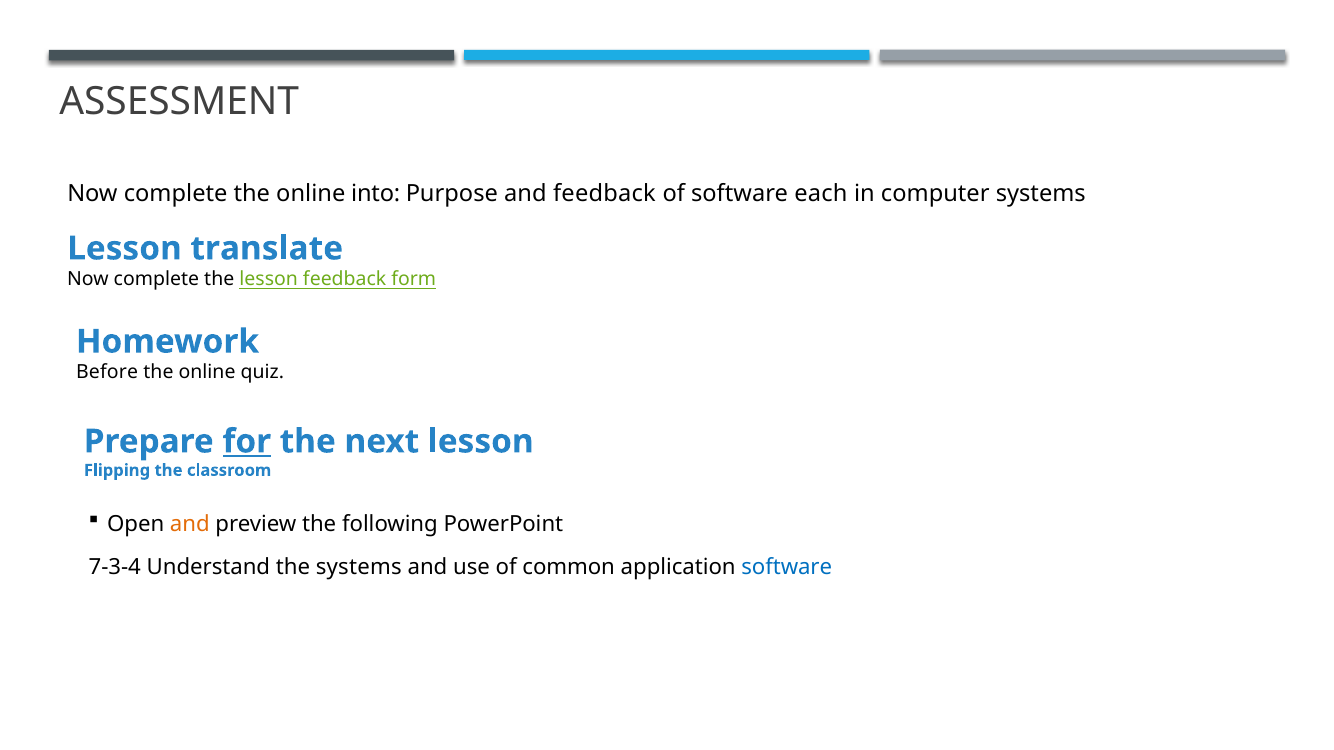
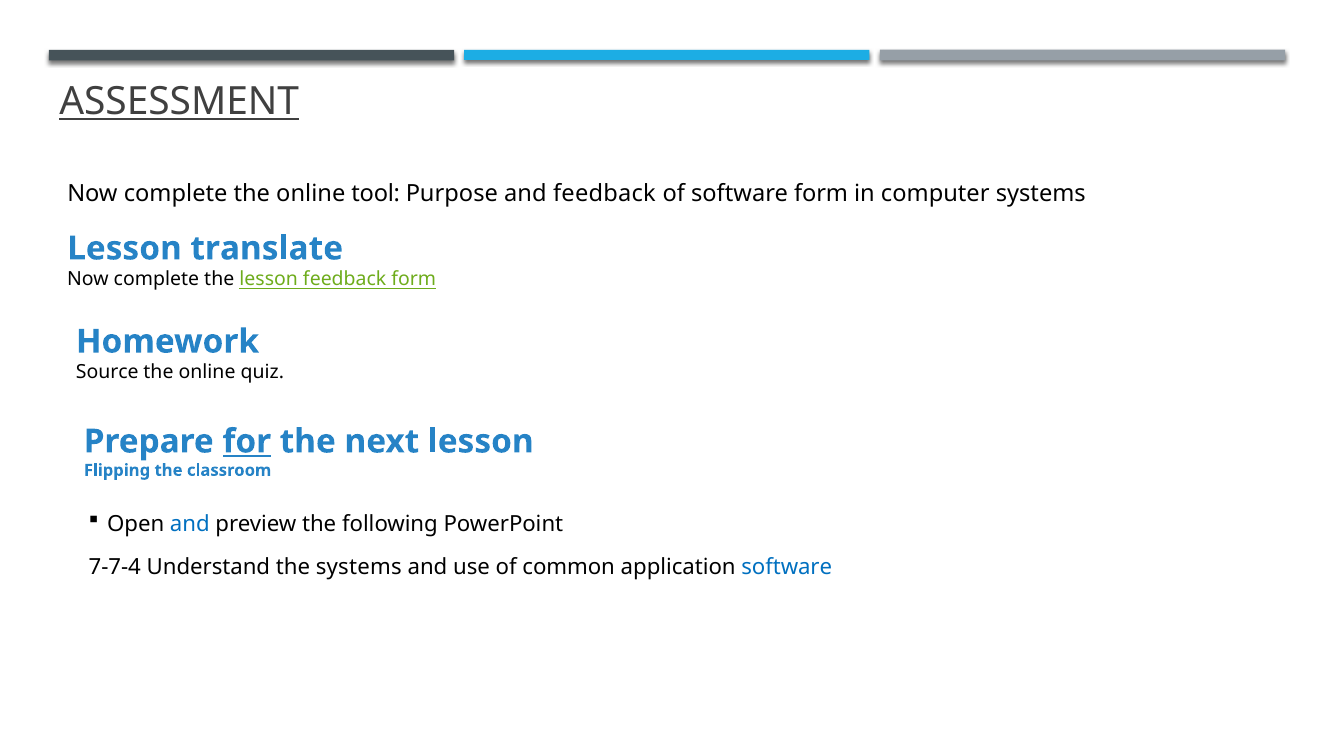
ASSESSMENT underline: none -> present (179, 102)
into: into -> tool (376, 194)
software each: each -> form (821, 194)
Before: Before -> Source (107, 373)
and colour: orange -> blue (190, 525)
7-3-4: 7-3-4 -> 7-7-4 (115, 568)
